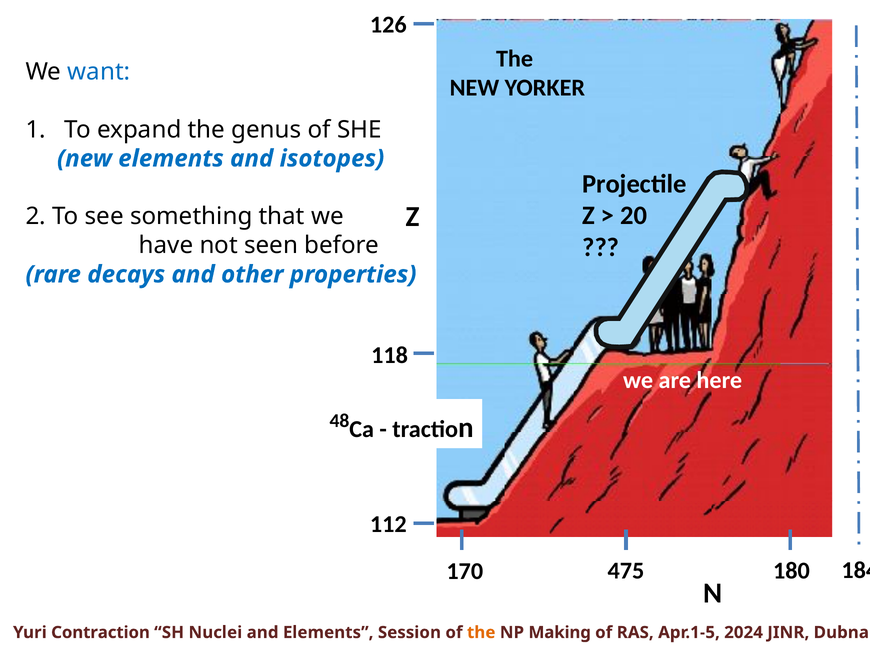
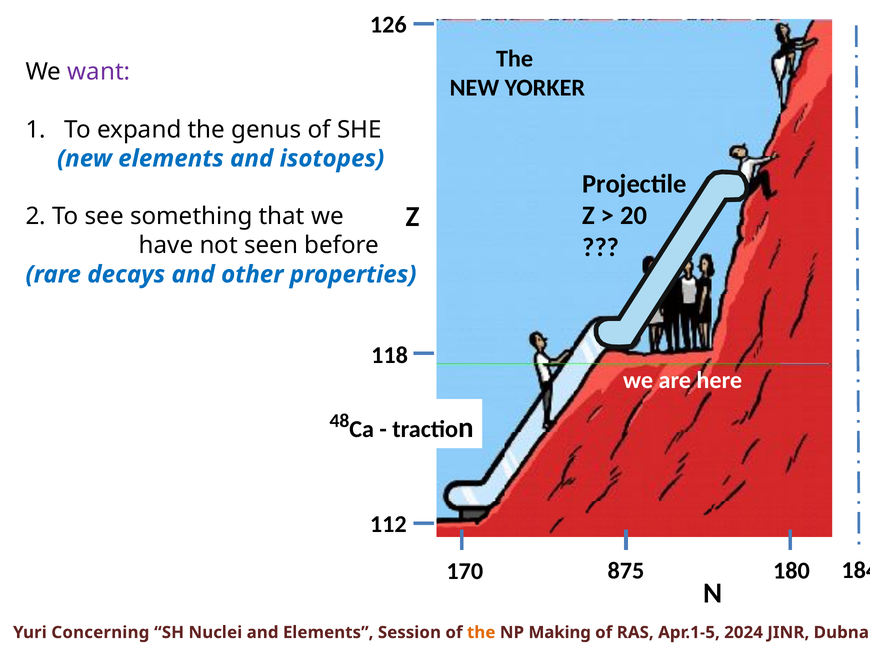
want colour: blue -> purple (99, 72)
475: 475 -> 875 (626, 571)
Contraction: Contraction -> Concerning (100, 633)
